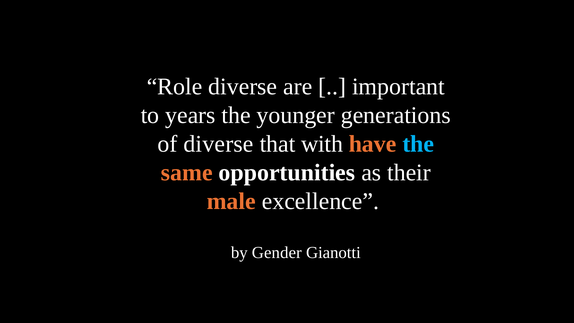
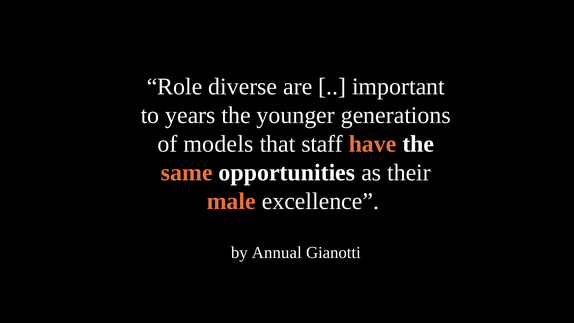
of diverse: diverse -> models (218, 144)
with: with -> staff (322, 144)
the colour: light blue -> white (418, 144)
Gender: Gender -> Annual (277, 252)
